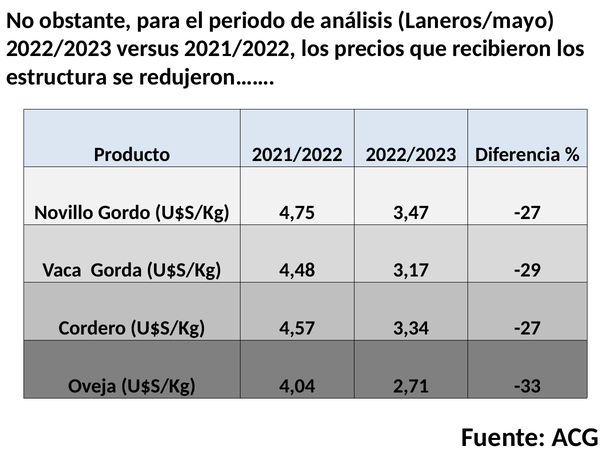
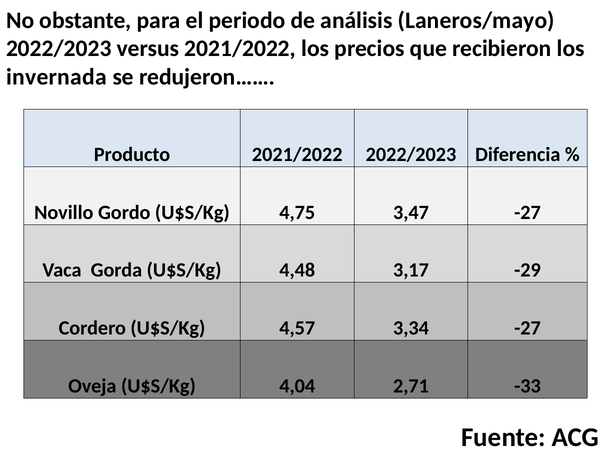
estructura: estructura -> invernada (57, 77)
